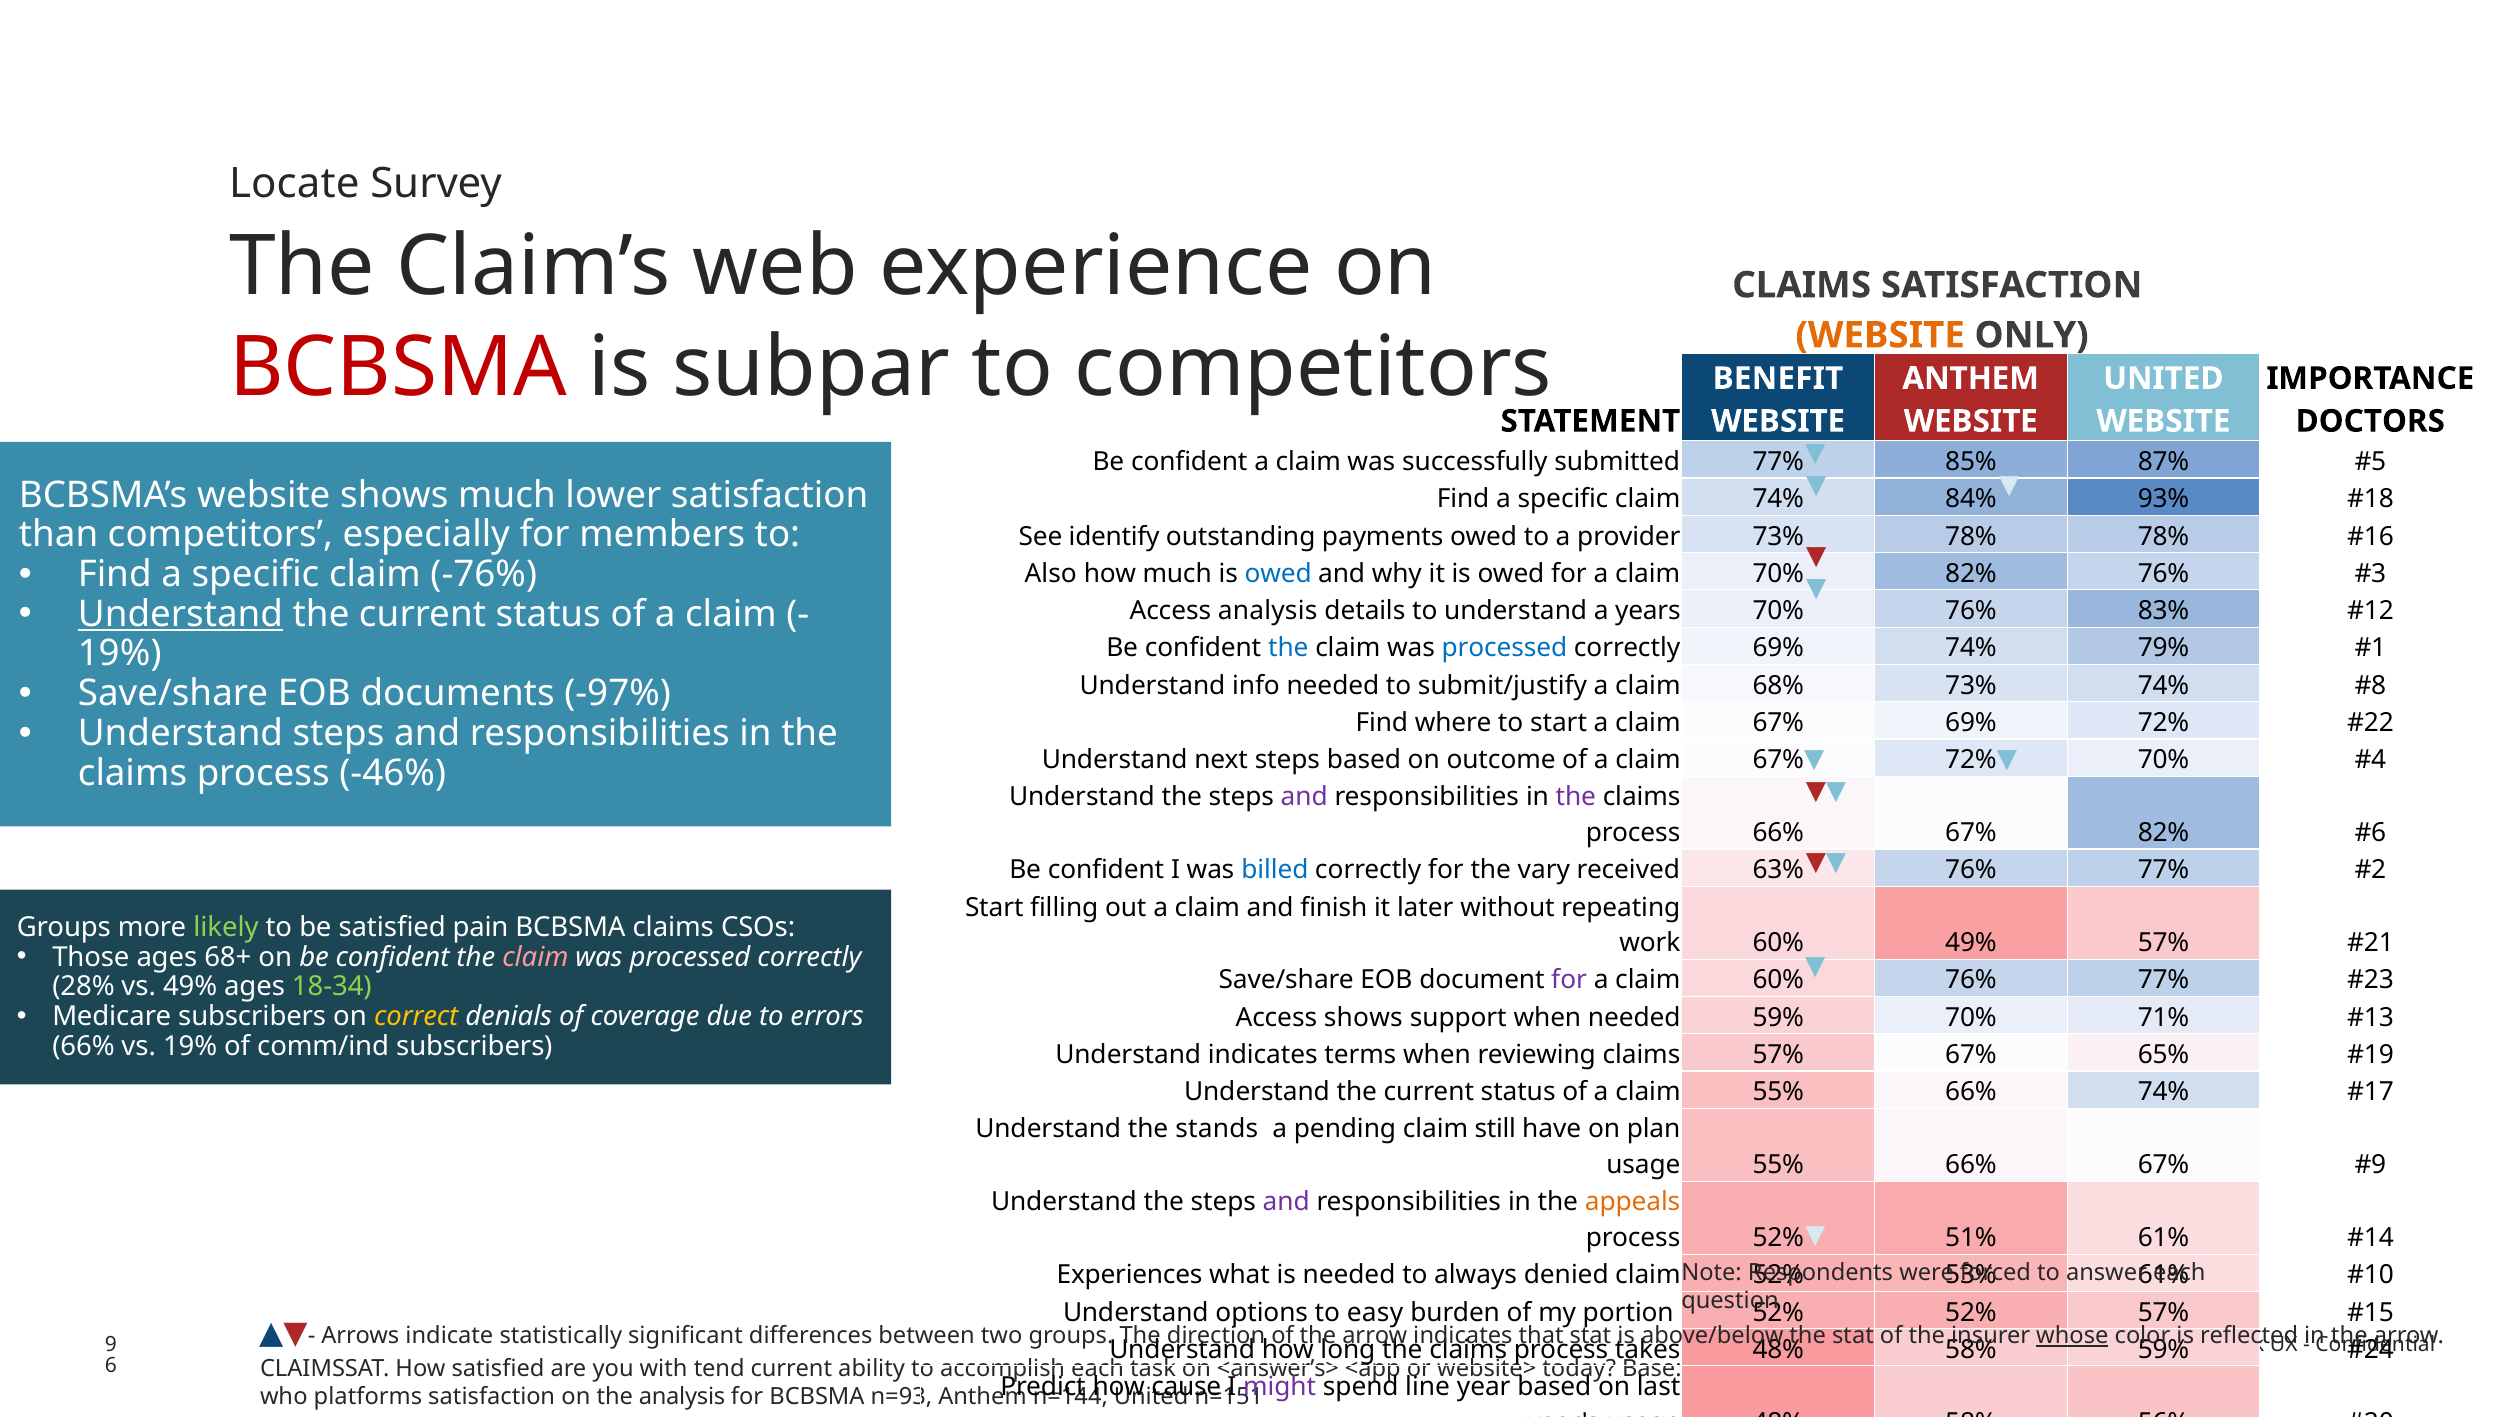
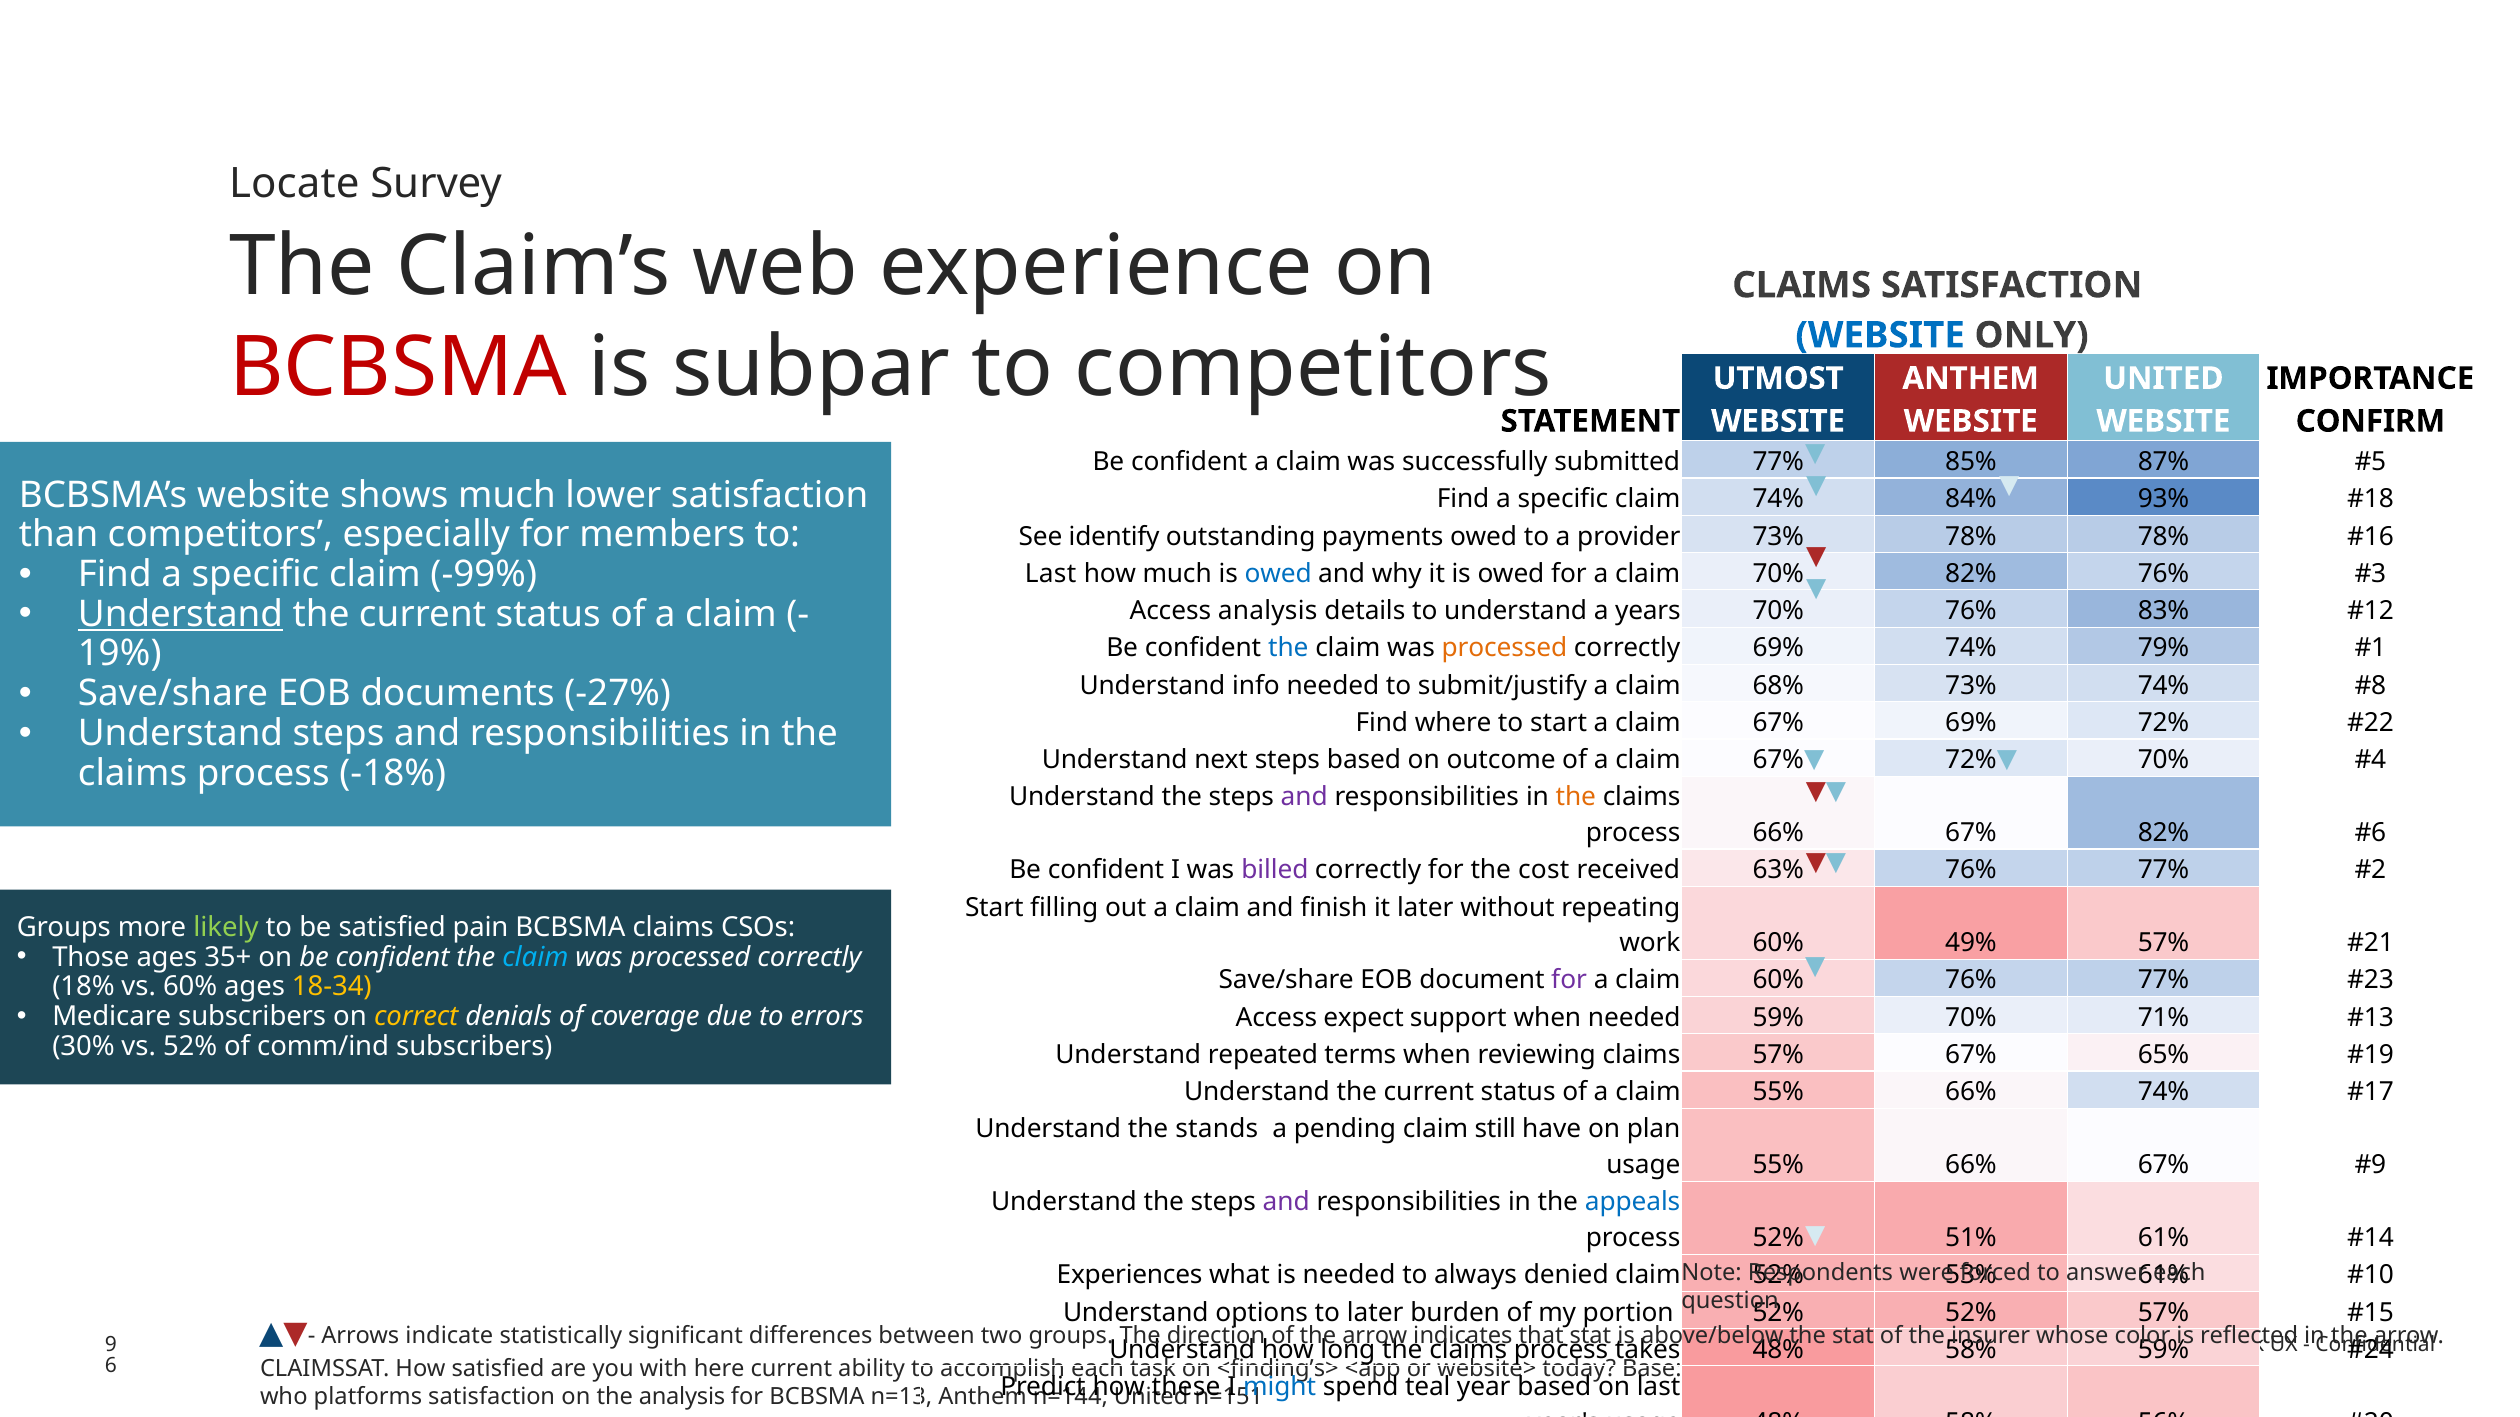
WEBSITE colour: orange -> blue (1880, 335)
BENEFIT: BENEFIT -> UTMOST (1778, 379)
DOCTORS: DOCTORS -> CONFIRM (2370, 421)
-76%: -76% -> -99% (484, 575)
Also: Also -> Last (1051, 574)
processed colour: blue -> orange (1504, 648)
-97%: -97% -> -27% (618, 694)
-46%: -46% -> -18% (393, 773)
the colour: purple -> orange (1576, 797)
billed colour: blue -> purple (1275, 870)
vary: vary -> cost (1544, 870)
68+: 68+ -> 35+ (228, 957)
claim colour: pink -> light blue (535, 957)
28%: 28% -> 18% (83, 987)
vs 49%: 49% -> 60% (190, 987)
18-34 colour: light green -> yellow (332, 987)
Access shows: shows -> expect (1364, 1018)
66%: 66% -> 30% (83, 1047)
vs 19%: 19% -> 52% (190, 1047)
Understand indicates: indicates -> repeated (1263, 1055)
appeals colour: orange -> blue (1633, 1203)
to easy: easy -> later (1375, 1313)
whose underline: present -> none (2072, 1336)
tend: tend -> here (719, 1369)
<answer’s>: <answer’s> -> <finding’s> (1278, 1369)
cause: cause -> these (1186, 1387)
might colour: purple -> blue (1280, 1387)
line: line -> teal (1428, 1387)
n=93: n=93 -> n=13 (901, 1397)
